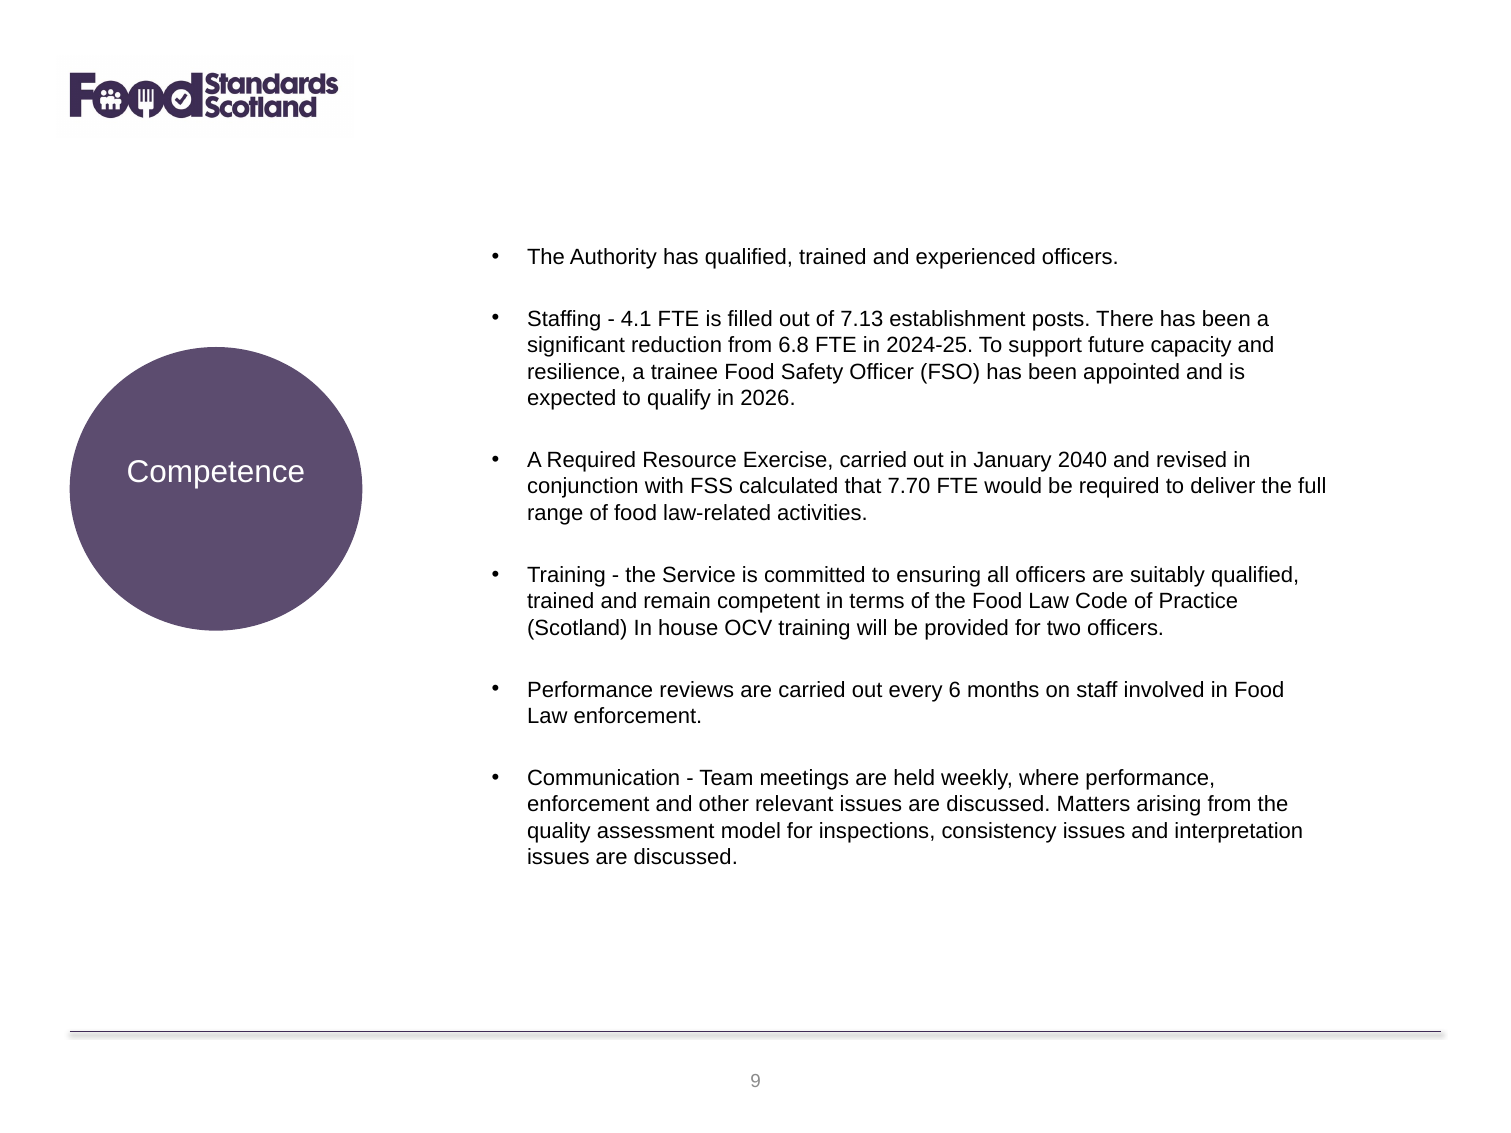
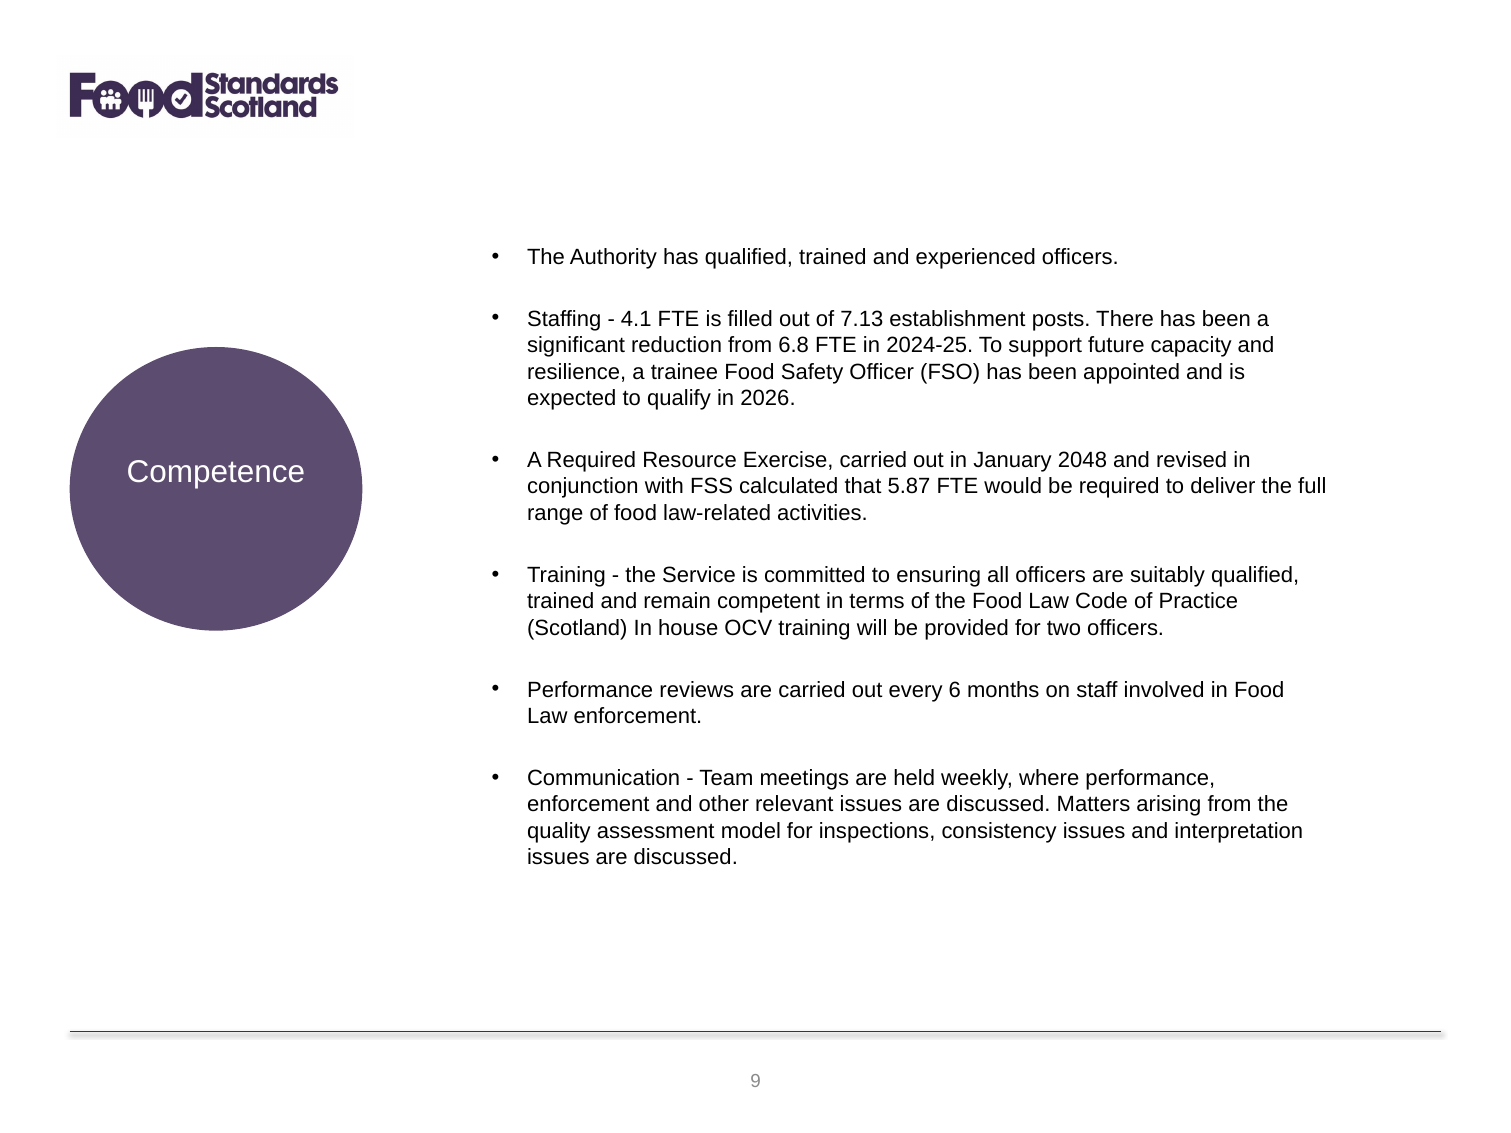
2040: 2040 -> 2048 (1082, 460)
7.70: 7.70 -> 5.87 (909, 487)
